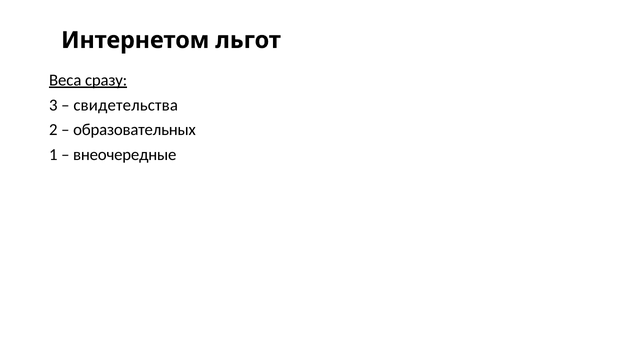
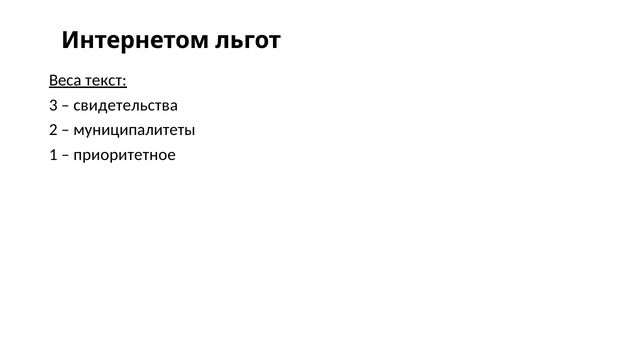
сразу: сразу -> текст (106, 80)
образовательных: образовательных -> муниципалитеты (134, 130)
внеочередные: внеочередные -> приоритетное (125, 154)
